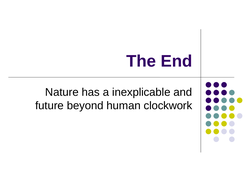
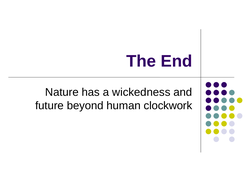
inexplicable: inexplicable -> wickedness (141, 92)
